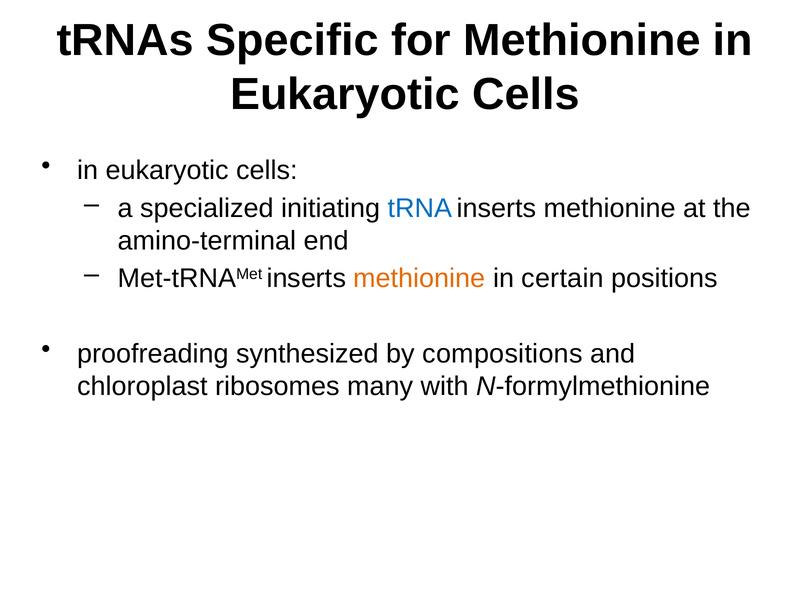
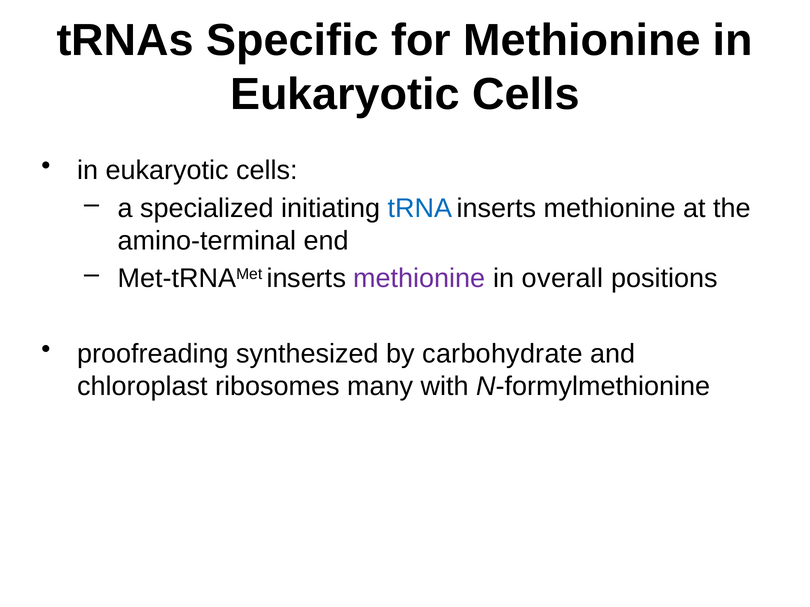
methionine colour: orange -> purple (419, 279)
certain: certain -> overall (563, 279)
compositions: compositions -> carbohydrate (503, 354)
